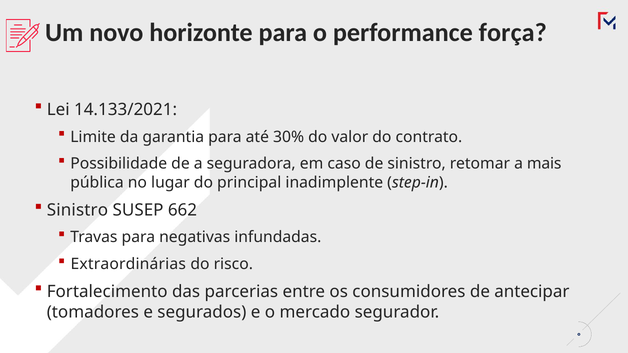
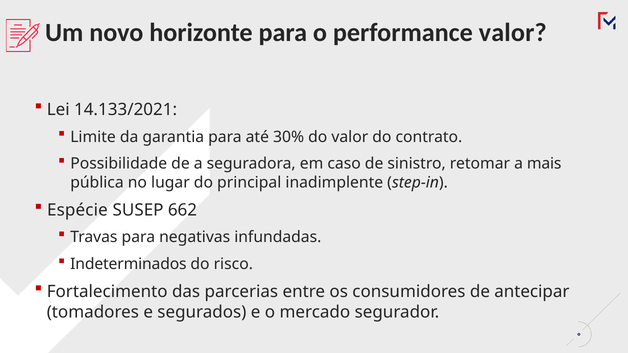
performance força: força -> valor (513, 33)
Sinistro: Sinistro -> Espécie (77, 210)
Extraordinárias: Extraordinárias -> Indeterminados (128, 264)
